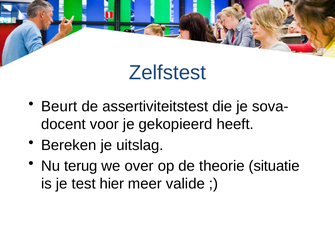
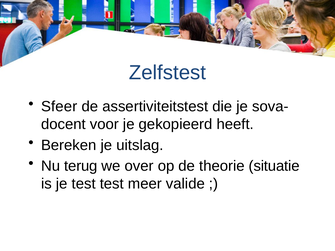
Beurt: Beurt -> Sfeer (59, 107)
test hier: hier -> test (112, 184)
